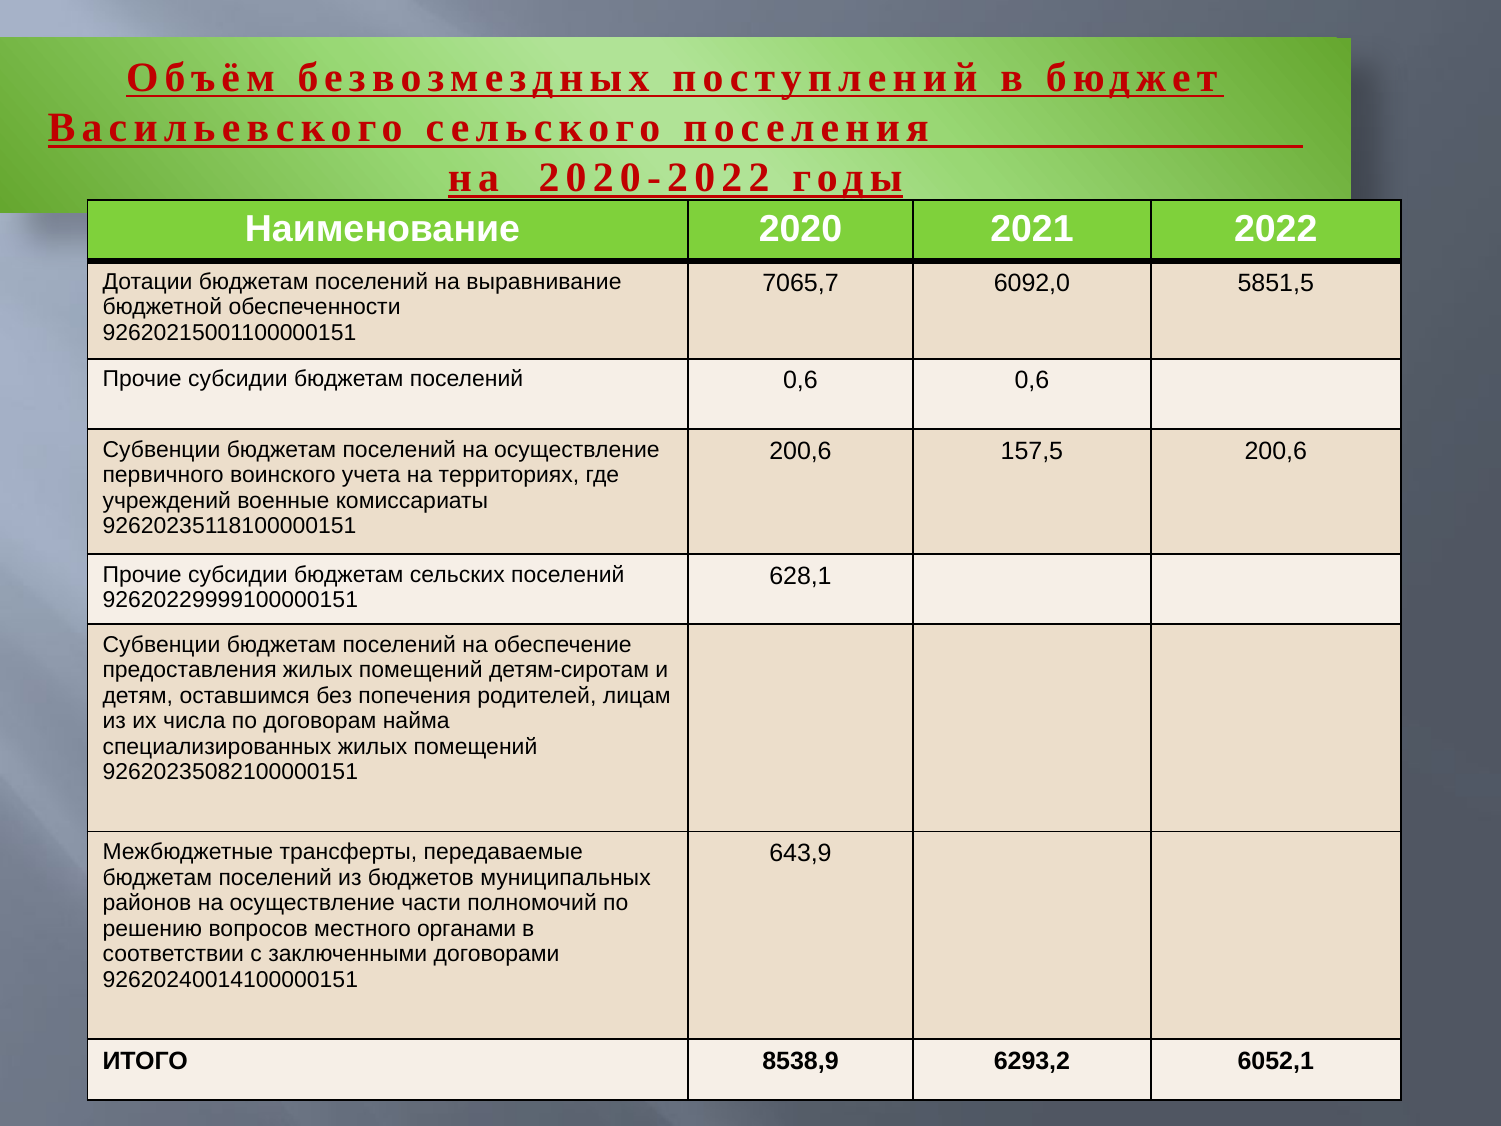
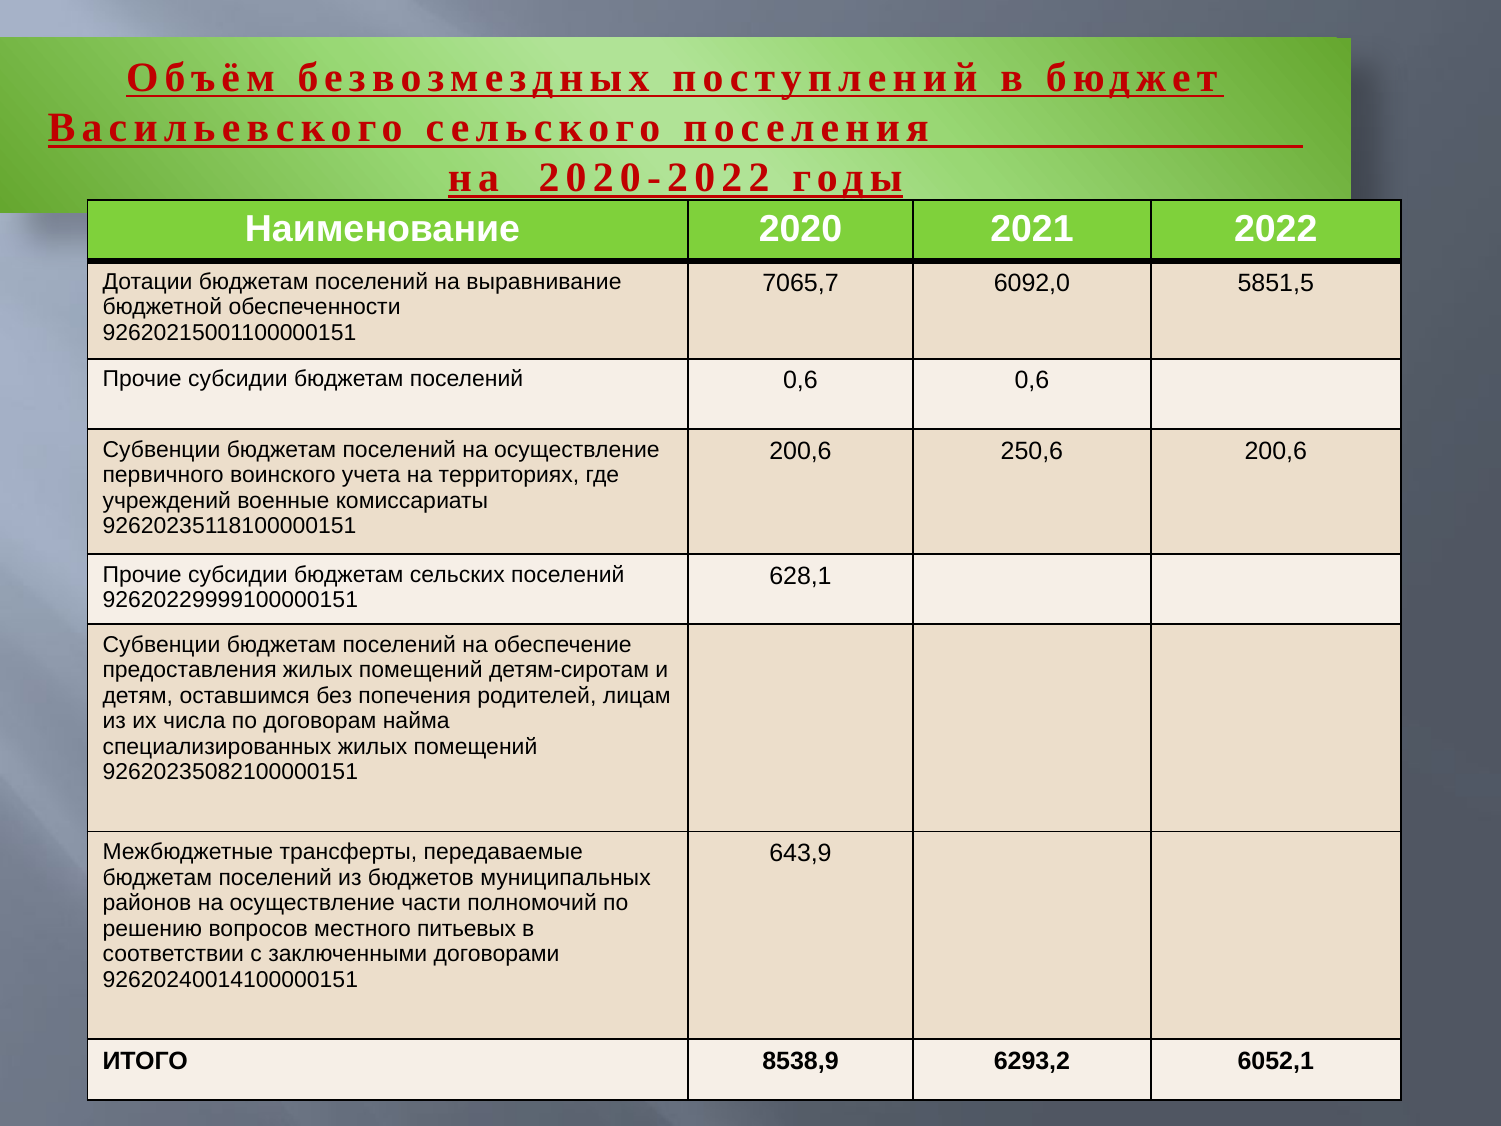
157,5: 157,5 -> 250,6 (1032, 451)
органами: органами -> питьевых (467, 929)
